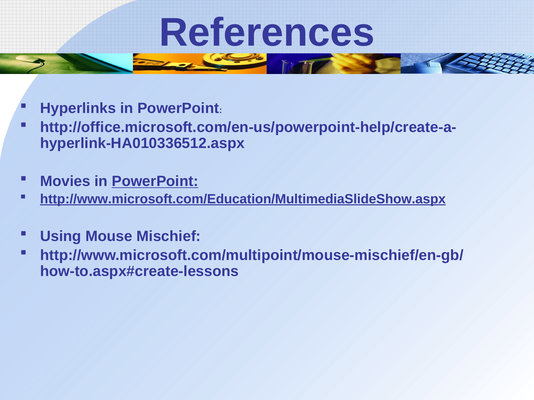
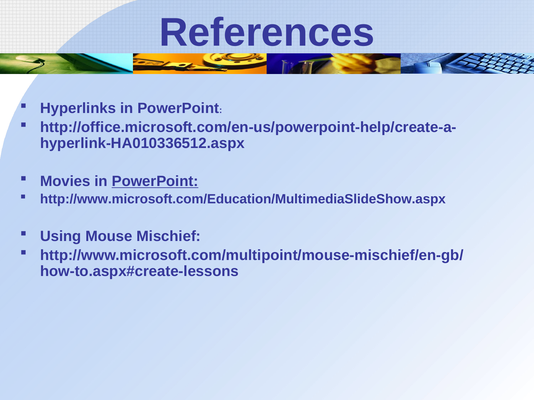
http://www.microsoft.com/Education/MultimediaSlideShow.aspx underline: present -> none (243, 199)
